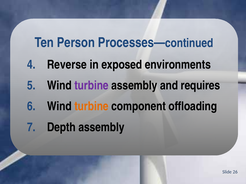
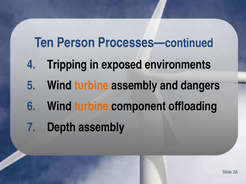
Reverse: Reverse -> Tripping (67, 65)
turbine colour: purple -> orange (92, 86)
requires: requires -> dangers (200, 86)
